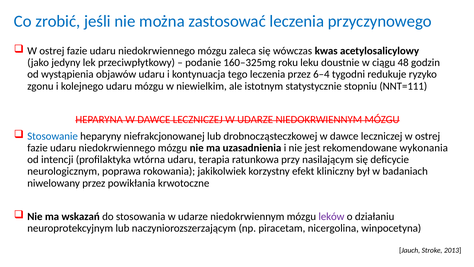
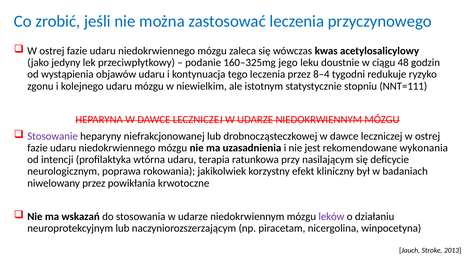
roku: roku -> jego (288, 63)
6–4: 6–4 -> 8–4 (321, 74)
Stosowanie colour: blue -> purple (53, 136)
